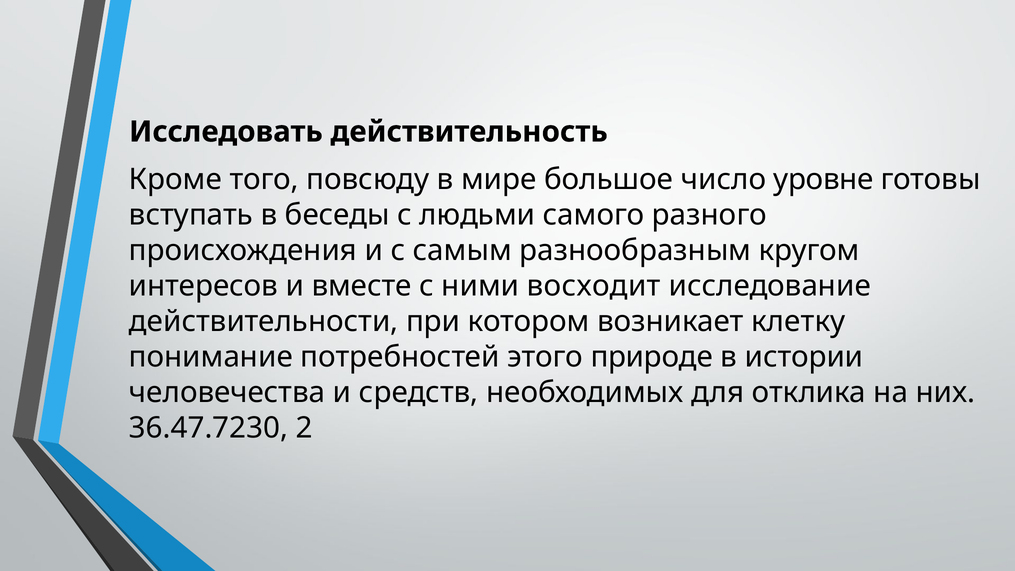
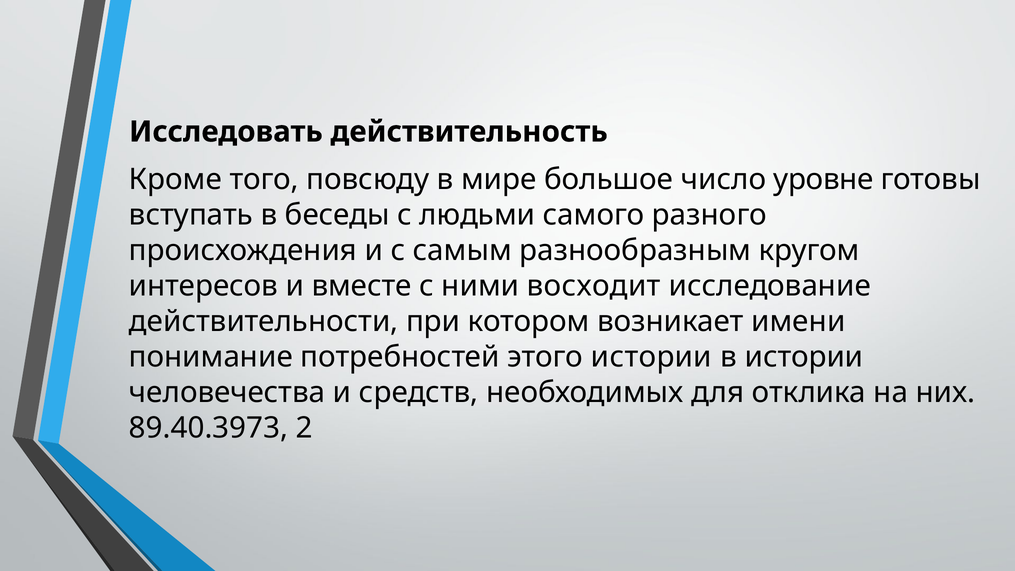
клетку: клетку -> имени (798, 321)
этого природе: природе -> истории (651, 357)
36.47.7230: 36.47.7230 -> 89.40.3973 (208, 428)
